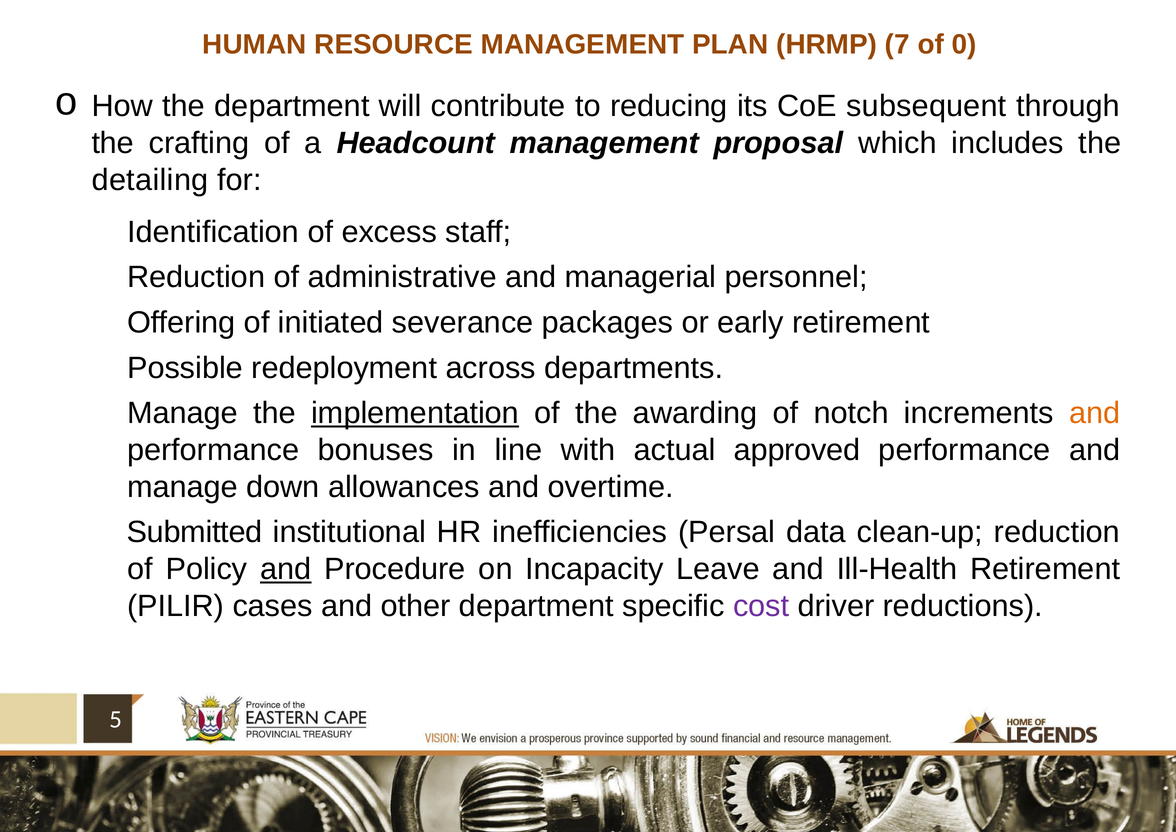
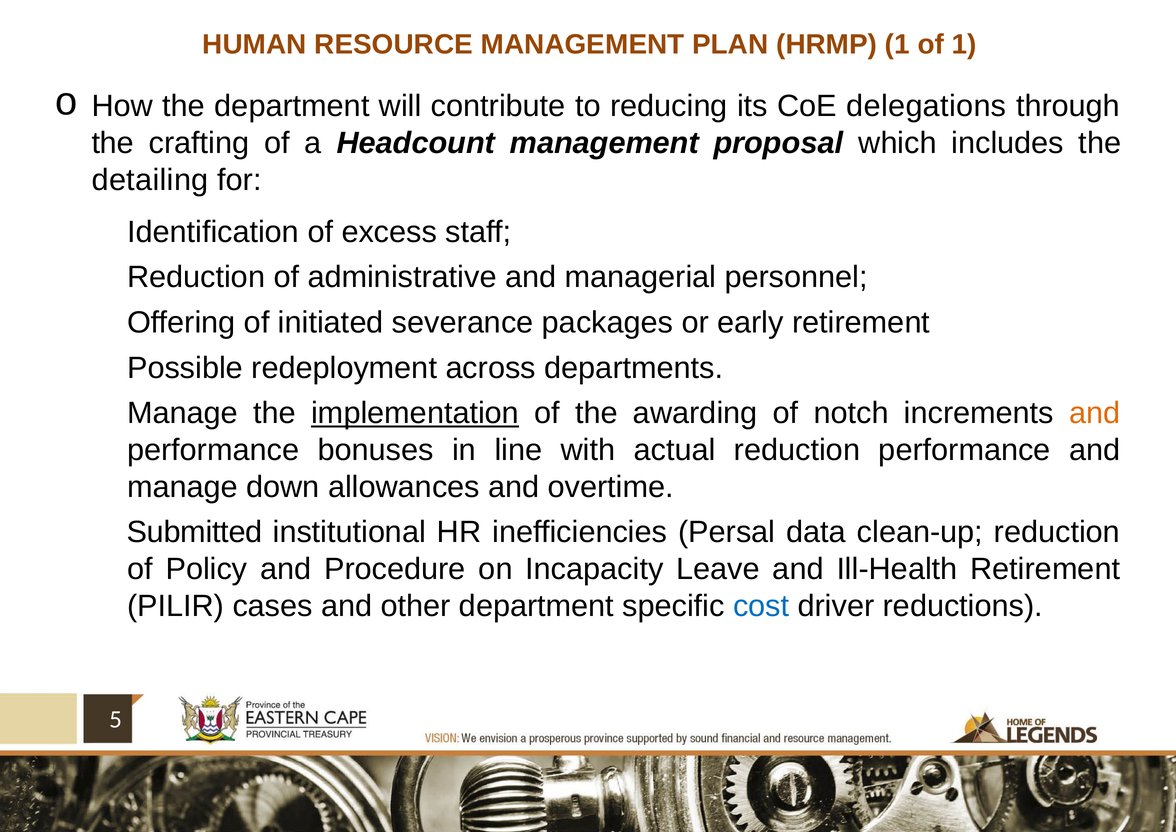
HRMP 7: 7 -> 1 (897, 45)
of 0: 0 -> 1 (964, 45)
subsequent: subsequent -> delegations (926, 106)
actual approved: approved -> reduction (797, 450)
and underline: present -> none (286, 569)
cost colour: purple -> blue (761, 606)
